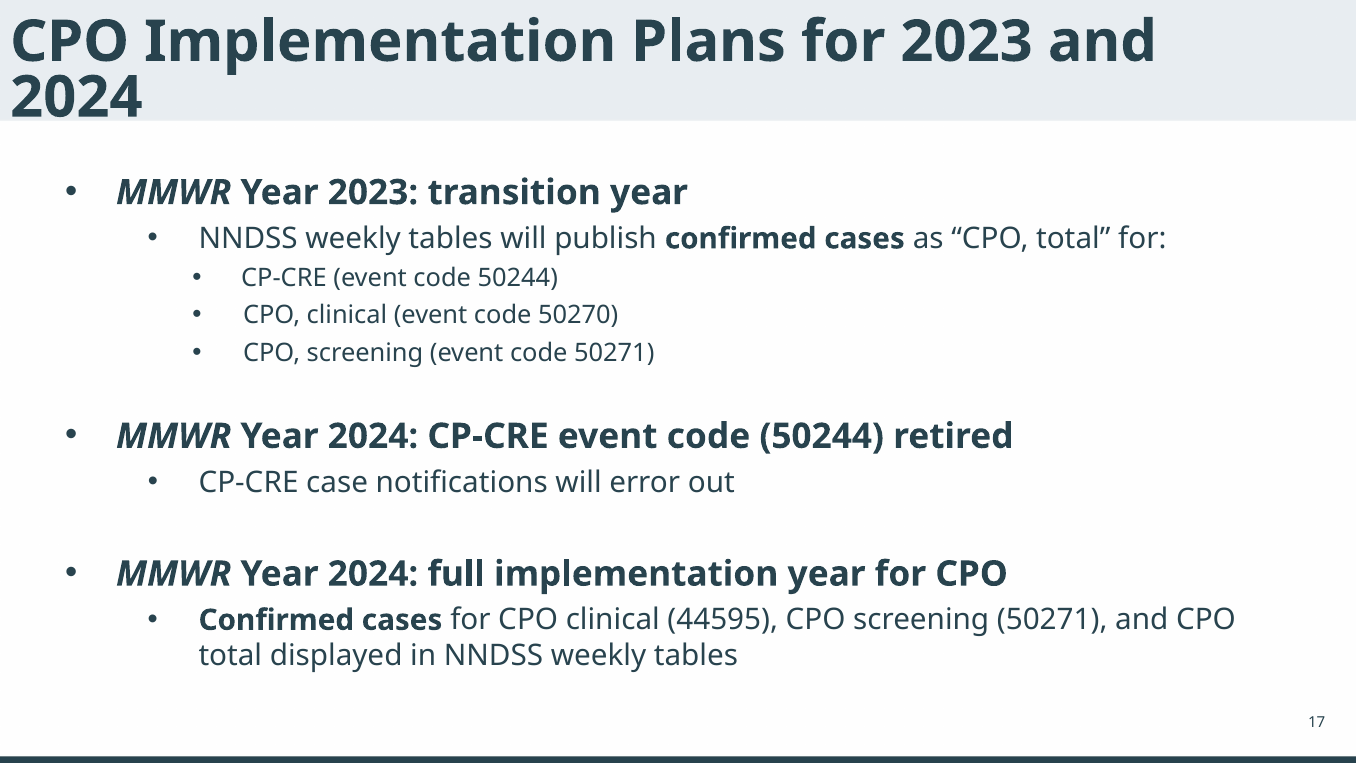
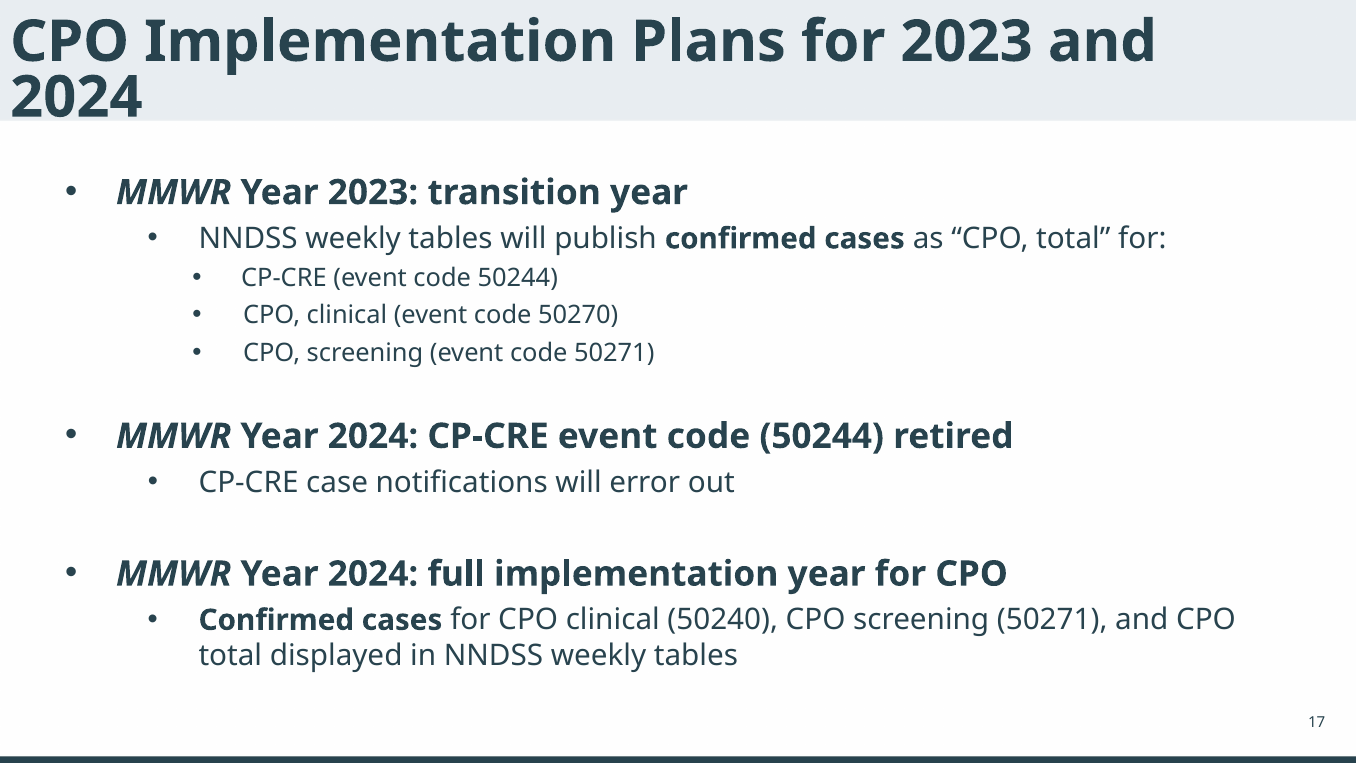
44595: 44595 -> 50240 (723, 620)
